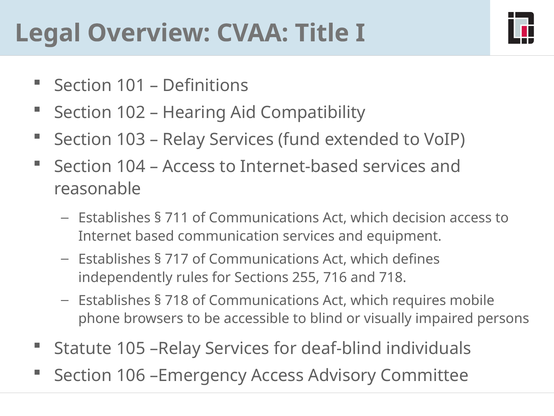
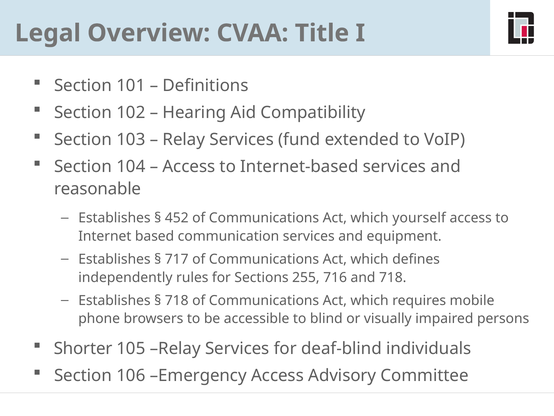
711: 711 -> 452 (177, 218)
decision: decision -> yourself (419, 218)
Statute: Statute -> Shorter (83, 348)
